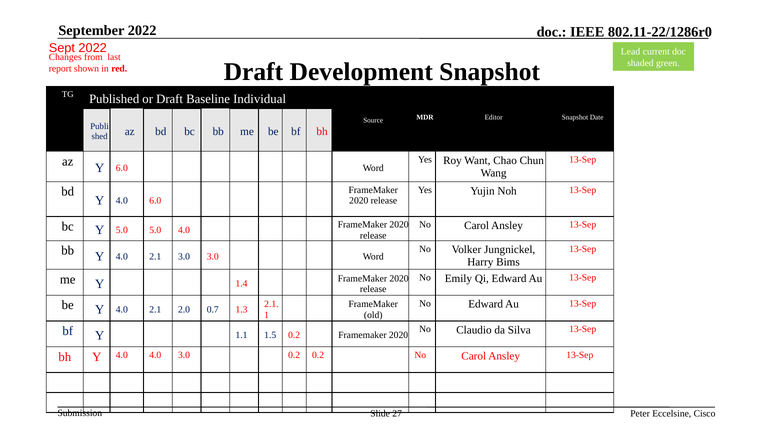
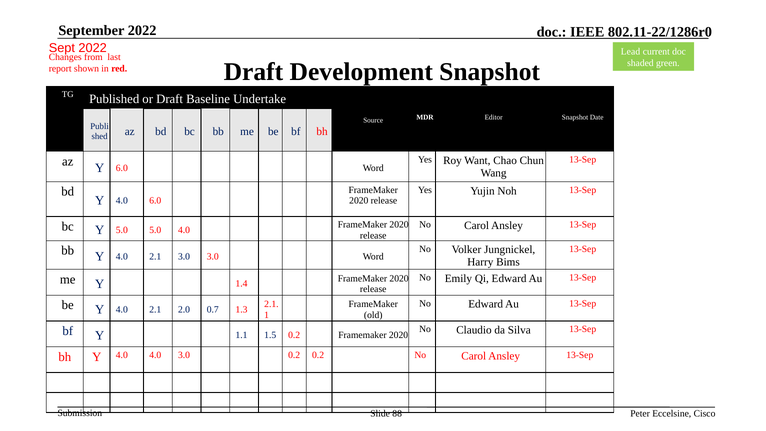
Individual: Individual -> Undertake (260, 99)
27: 27 -> 88 (397, 413)
